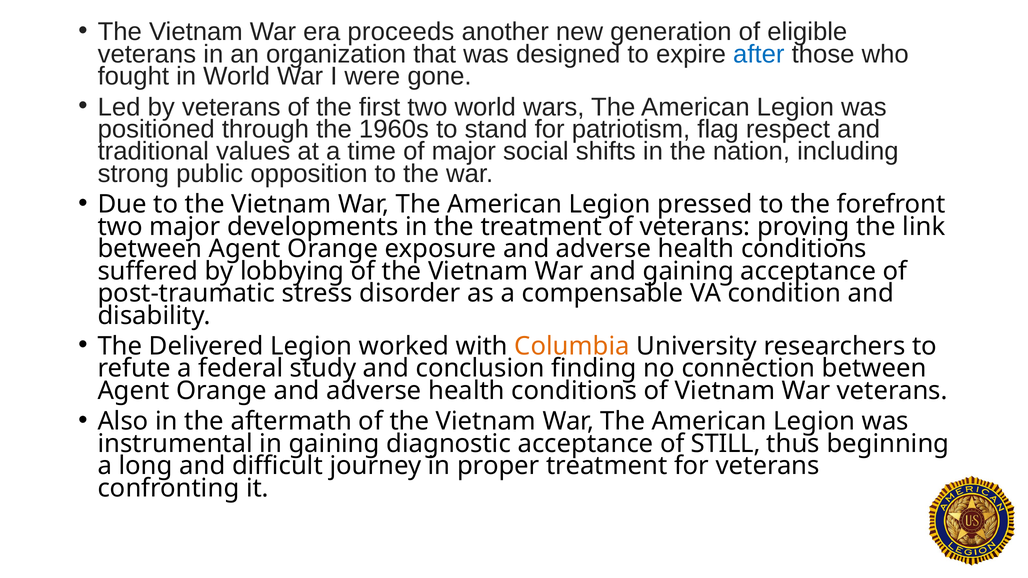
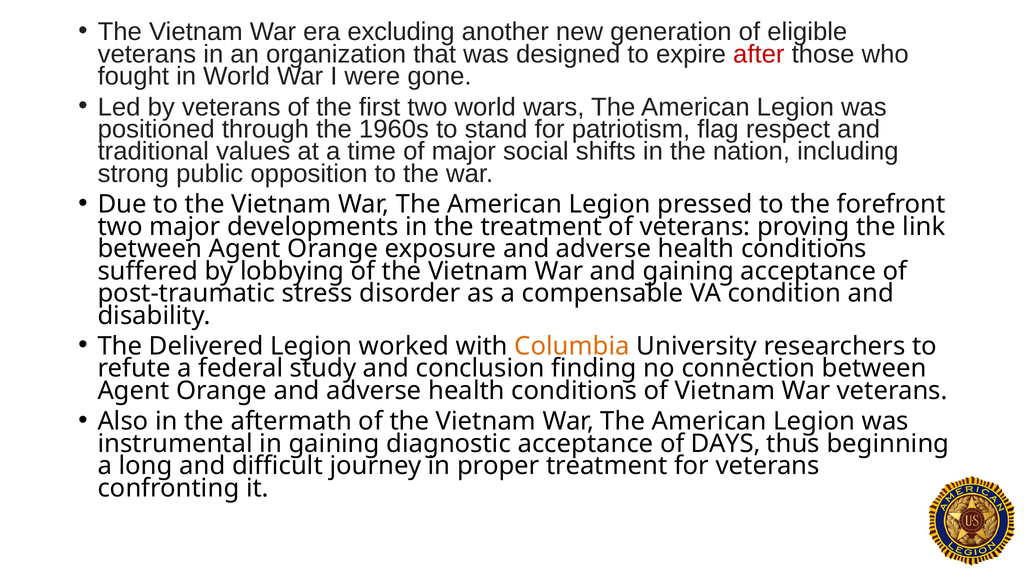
proceeds: proceeds -> excluding (401, 32)
after colour: blue -> red (759, 54)
STILL: STILL -> DAYS (726, 444)
